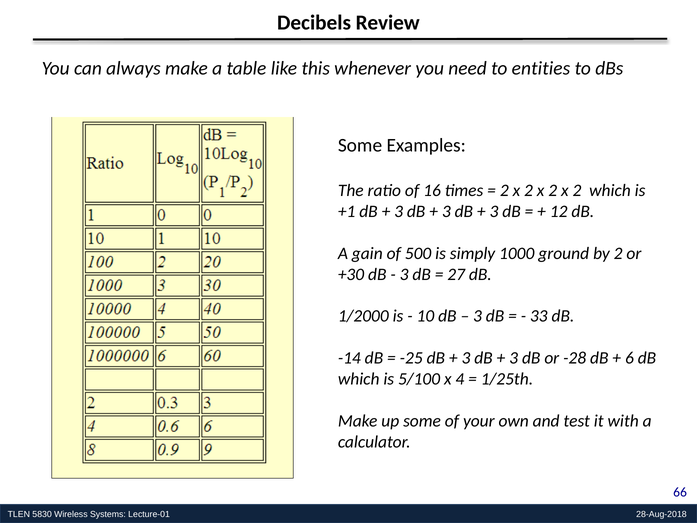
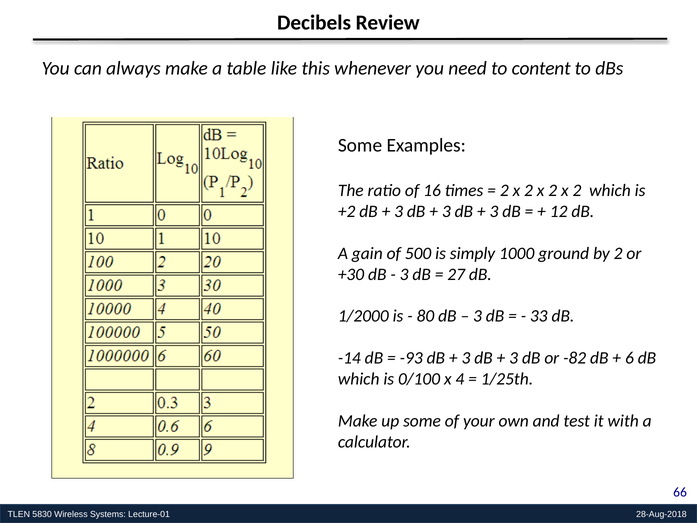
entities: entities -> content (541, 68)
+1: +1 -> +2 (347, 212)
10: 10 -> 80 (425, 316)
-25: -25 -> -93 (411, 358)
-28: -28 -> -82 (575, 358)
5/100: 5/100 -> 0/100 (419, 379)
